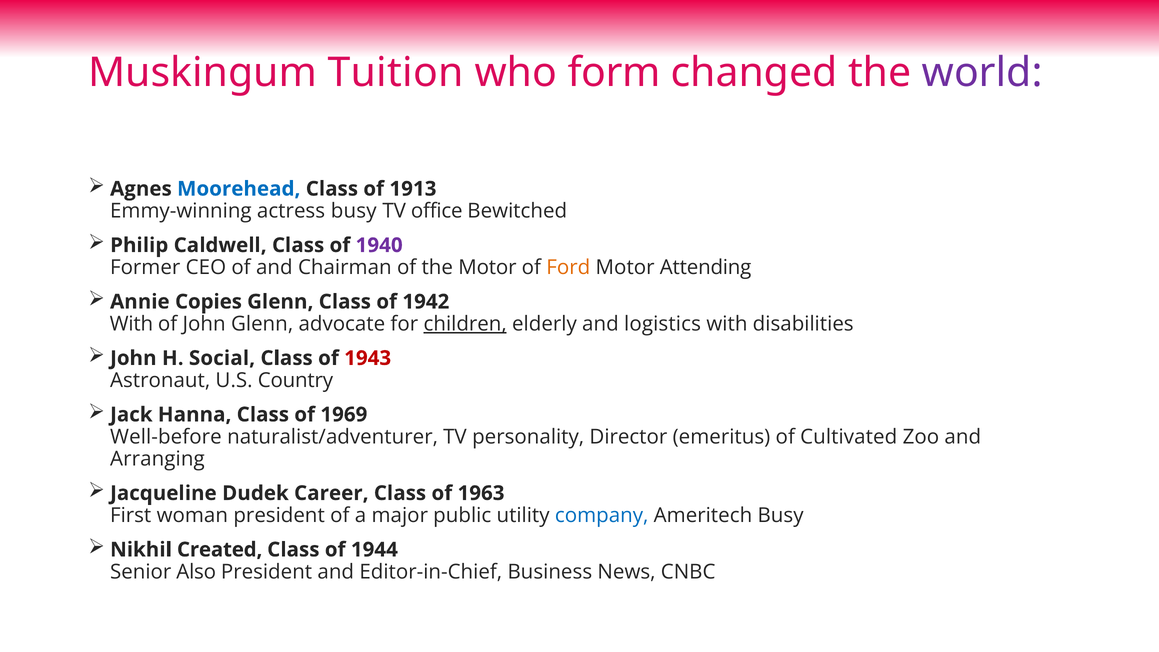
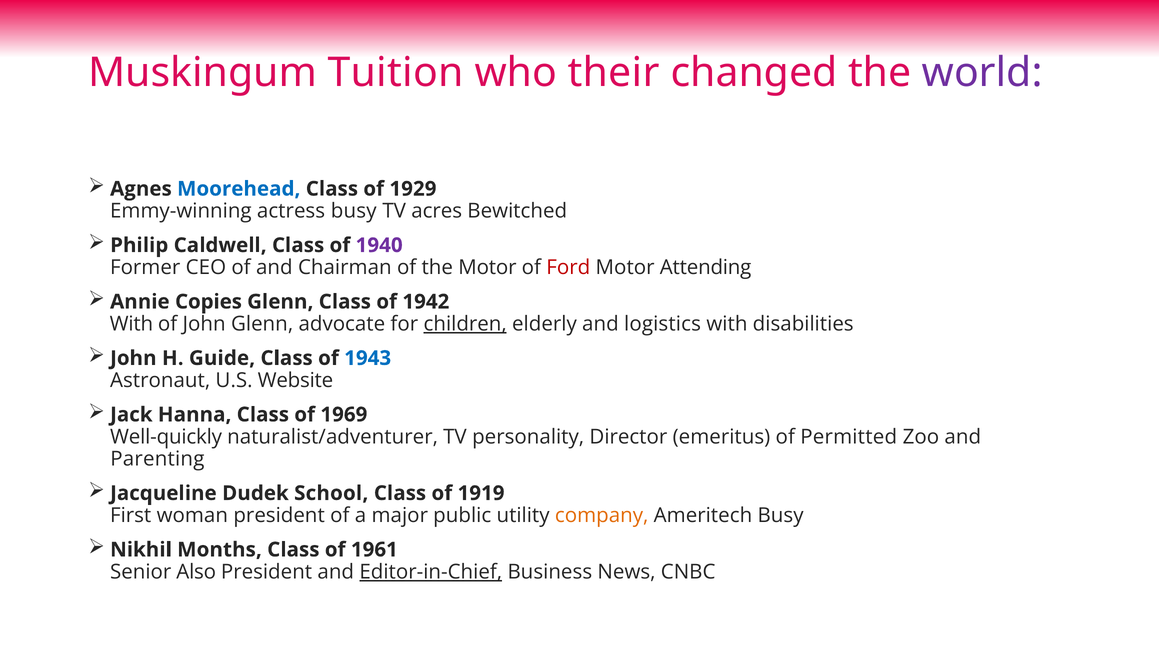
form: form -> their (614, 73)
1913: 1913 -> 1929 (413, 189)
office: office -> acres (437, 211)
Ford colour: orange -> red (568, 267)
Social: Social -> Guide (222, 358)
1943 colour: red -> blue (368, 358)
Country: Country -> Website (295, 380)
Well-before: Well-before -> Well-quickly (166, 437)
Cultivated: Cultivated -> Permitted (849, 437)
Arranging: Arranging -> Parenting (157, 459)
Career: Career -> School (331, 493)
1963: 1963 -> 1919 (481, 493)
company colour: blue -> orange (602, 515)
Created: Created -> Months (219, 550)
1944: 1944 -> 1961 (374, 550)
Editor-in-Chief underline: none -> present (431, 572)
